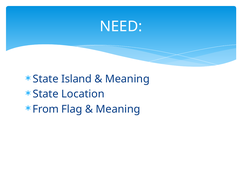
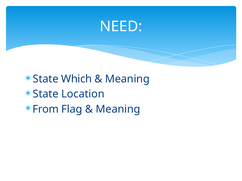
Island: Island -> Which (77, 79)
